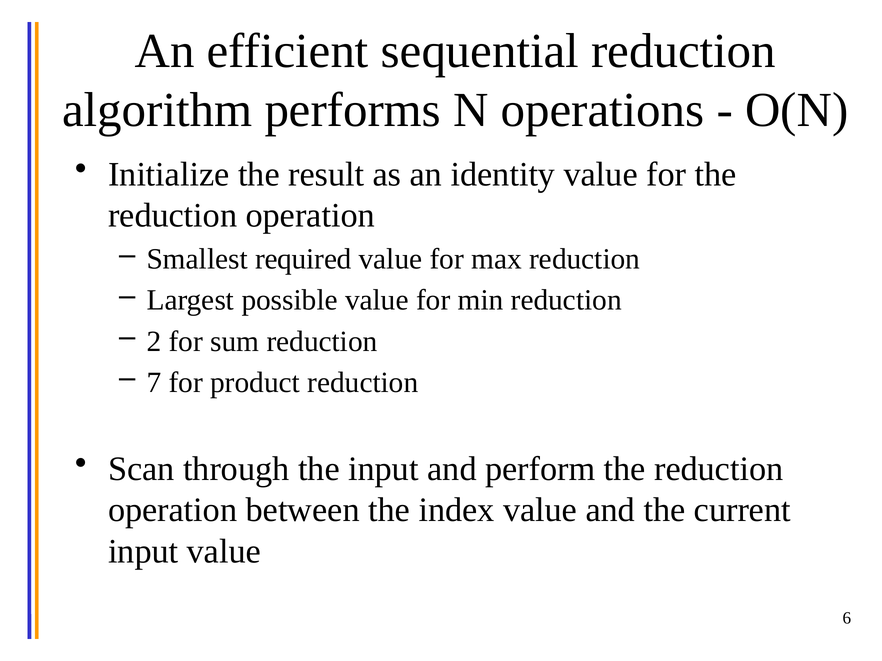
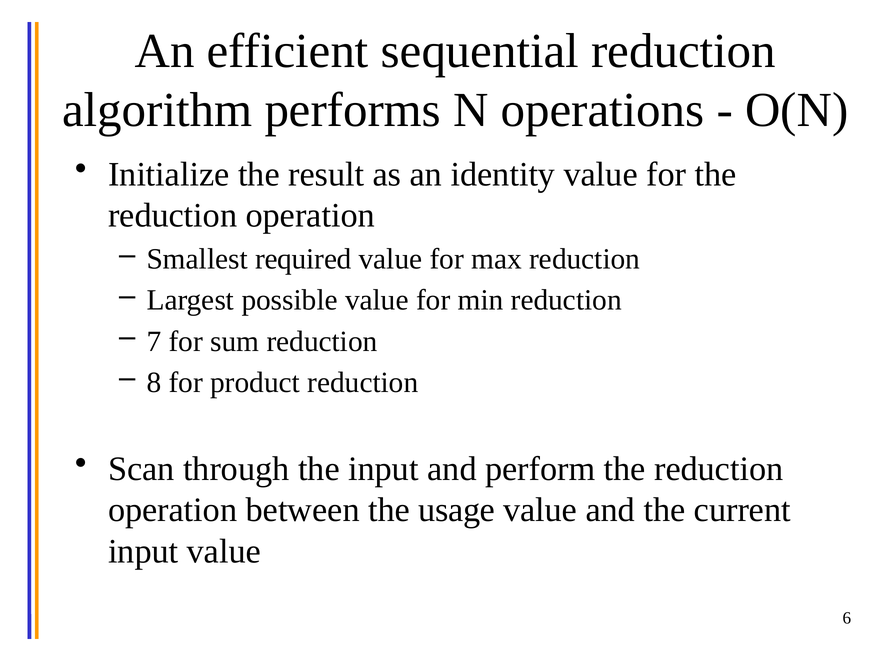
2: 2 -> 7 (154, 342)
7: 7 -> 8 (154, 383)
index: index -> usage (457, 511)
